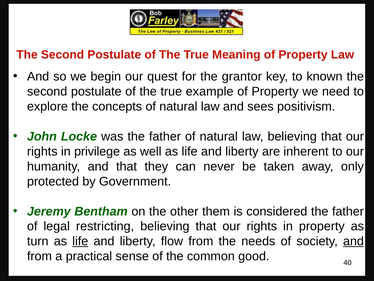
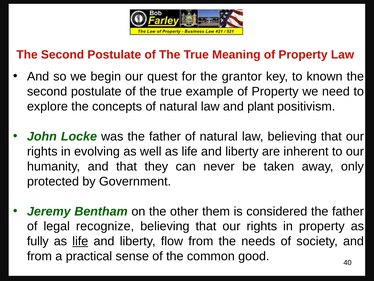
sees: sees -> plant (261, 106)
privilege: privilege -> evolving (97, 151)
restricting: restricting -> recognize (105, 226)
turn: turn -> fully (38, 241)
and underline: present -> none (353, 241)
